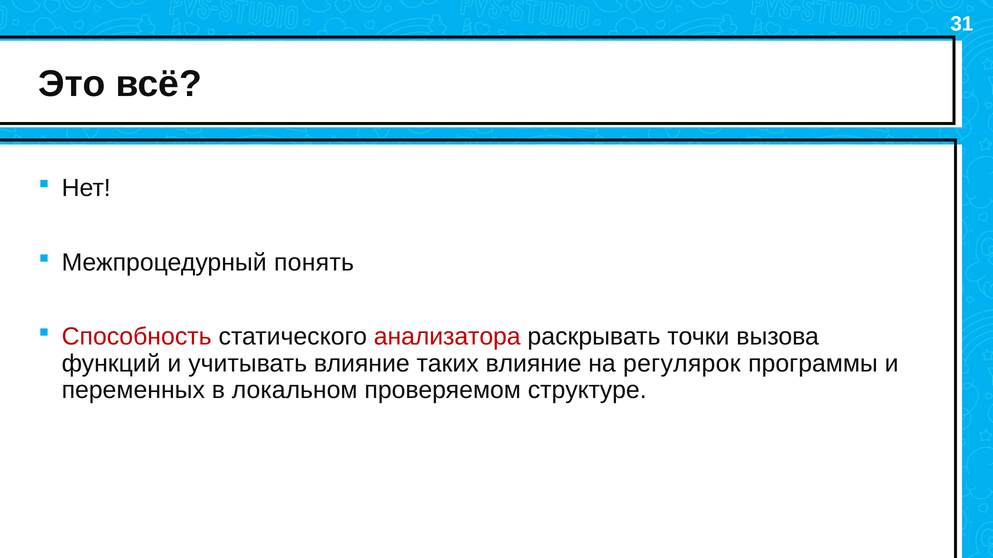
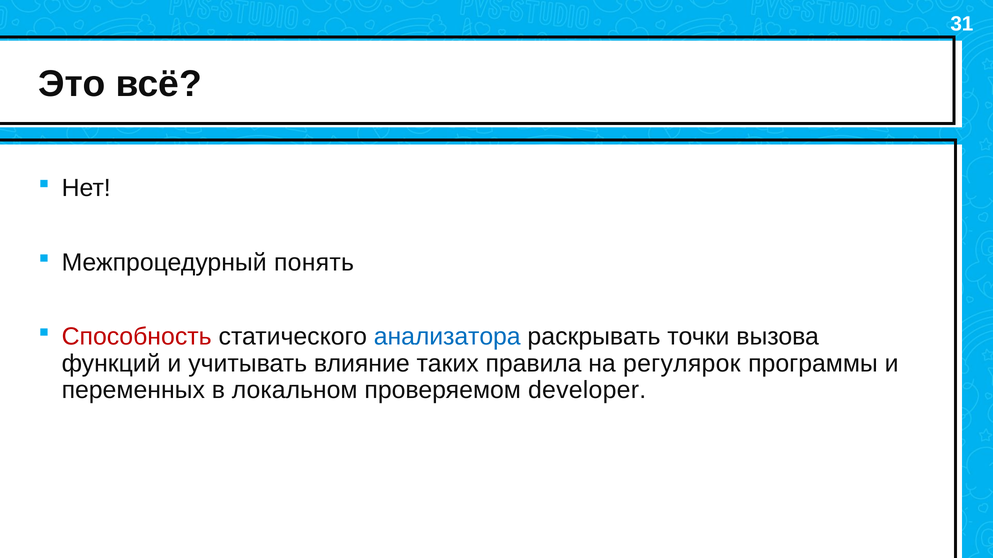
анализатора colour: red -> blue (447, 337)
таких влияние: влияние -> правила (534, 364)
структуре: структуре -> developer (587, 391)
